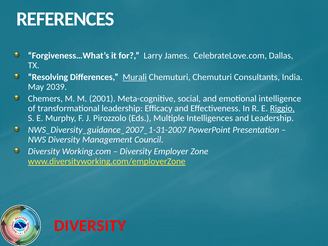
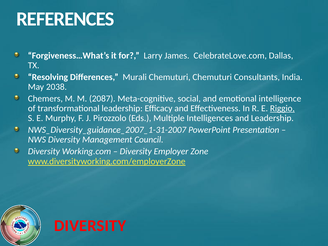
Murali underline: present -> none (135, 77)
2039: 2039 -> 2038 (56, 87)
2001: 2001 -> 2087 (102, 99)
